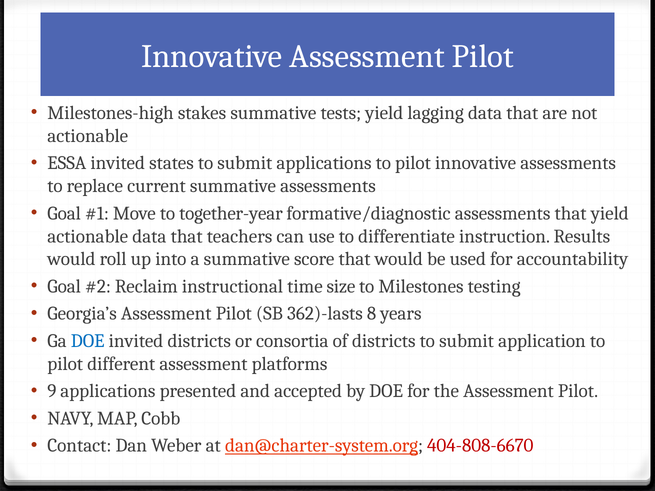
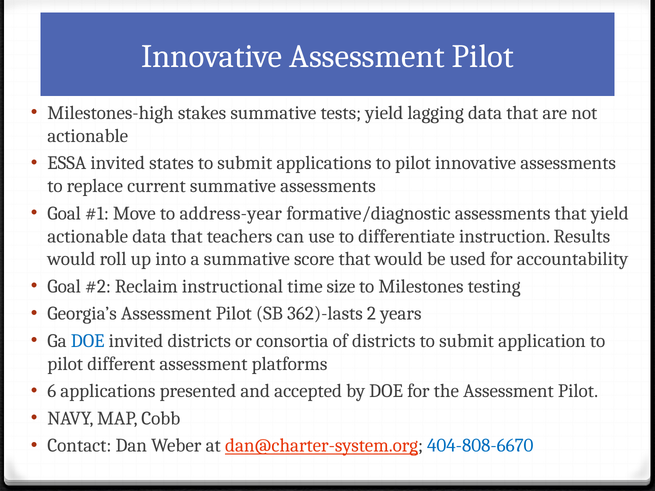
together-year: together-year -> address-year (231, 213)
8: 8 -> 2 (371, 314)
9: 9 -> 6 (52, 391)
404-808-6670 colour: red -> blue (480, 446)
